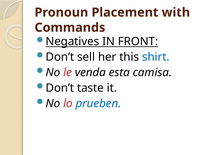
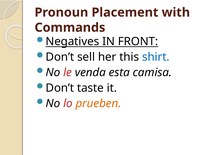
prueben colour: blue -> orange (98, 104)
